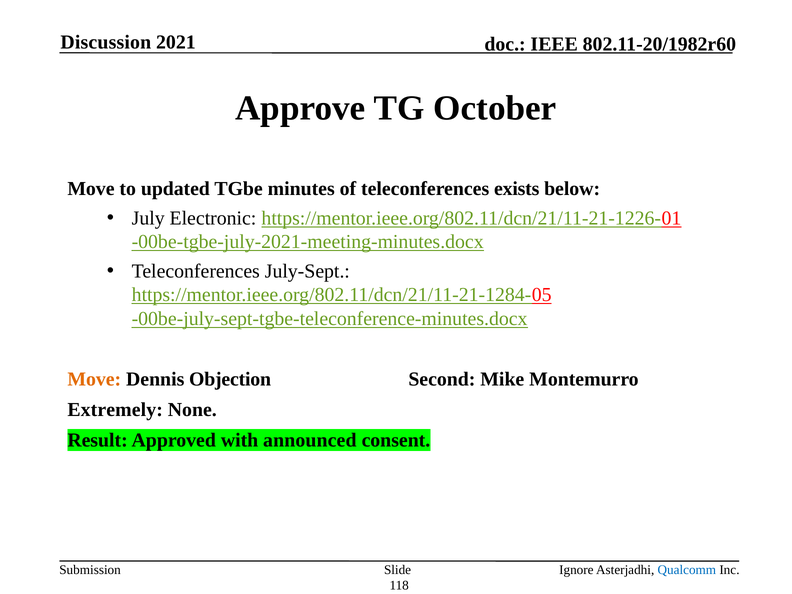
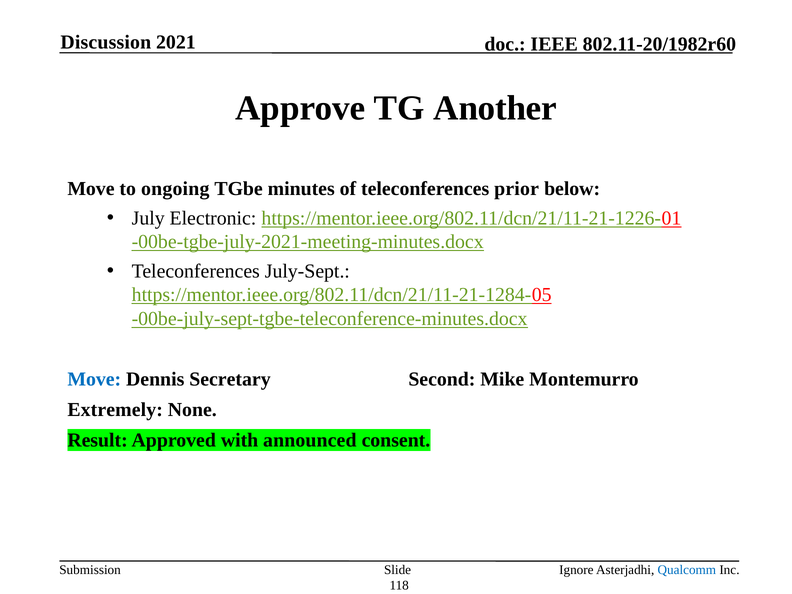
October: October -> Another (495, 108)
updated: updated -> ongoing (175, 189)
exists: exists -> prior (517, 189)
Move colour: orange -> blue (94, 379)
Objection: Objection -> Secretary (230, 379)
